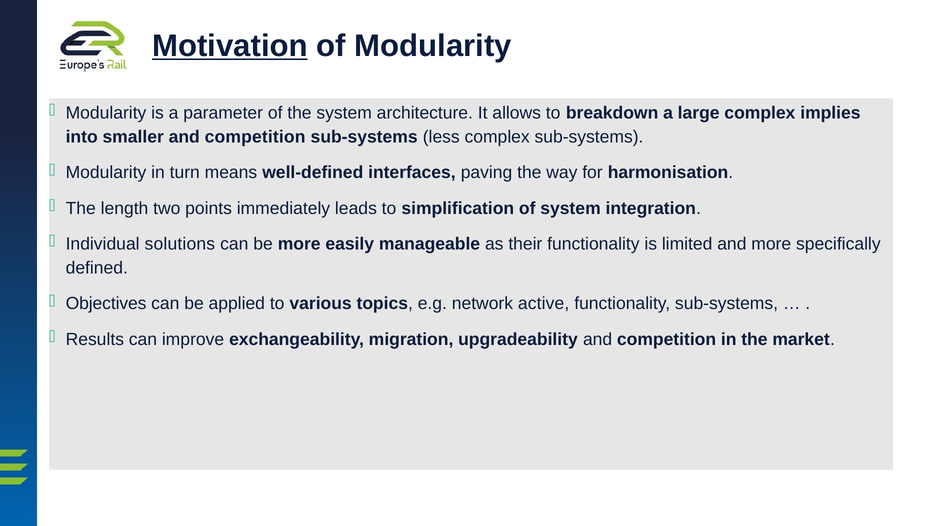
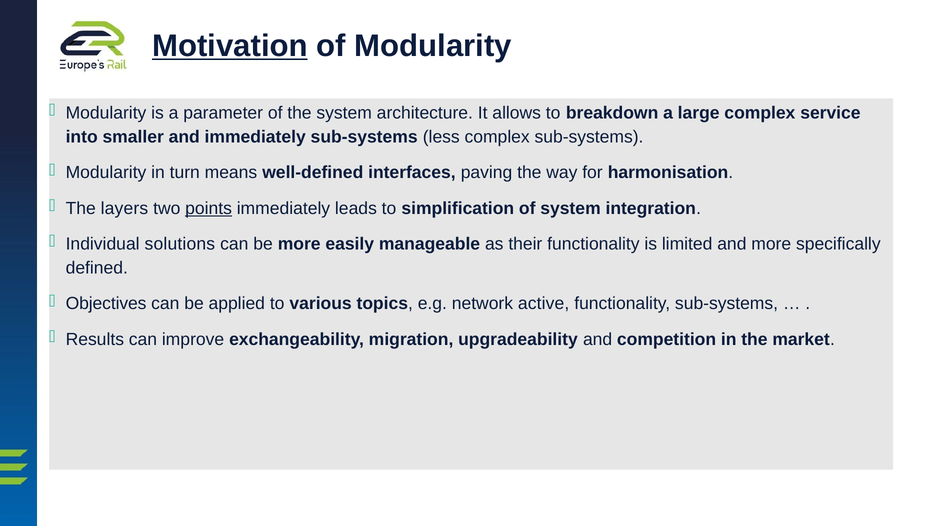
implies: implies -> service (830, 113)
smaller and competition: competition -> immediately (255, 137)
length: length -> layers (124, 208)
points underline: none -> present (209, 208)
